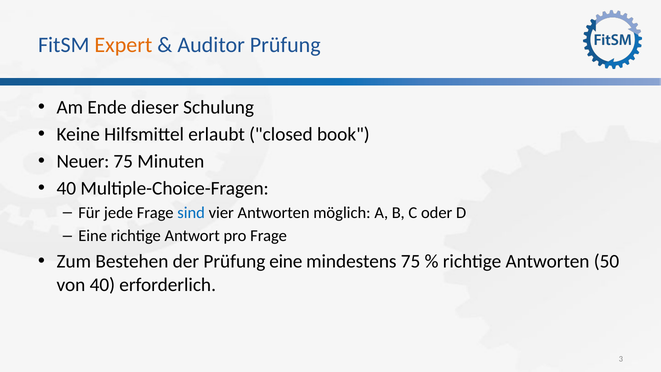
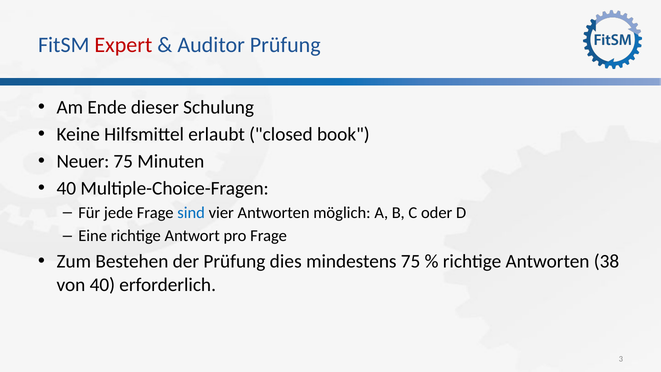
Expert colour: orange -> red (123, 45)
Prüfung eine: eine -> dies (286, 261)
50: 50 -> 38 (606, 261)
